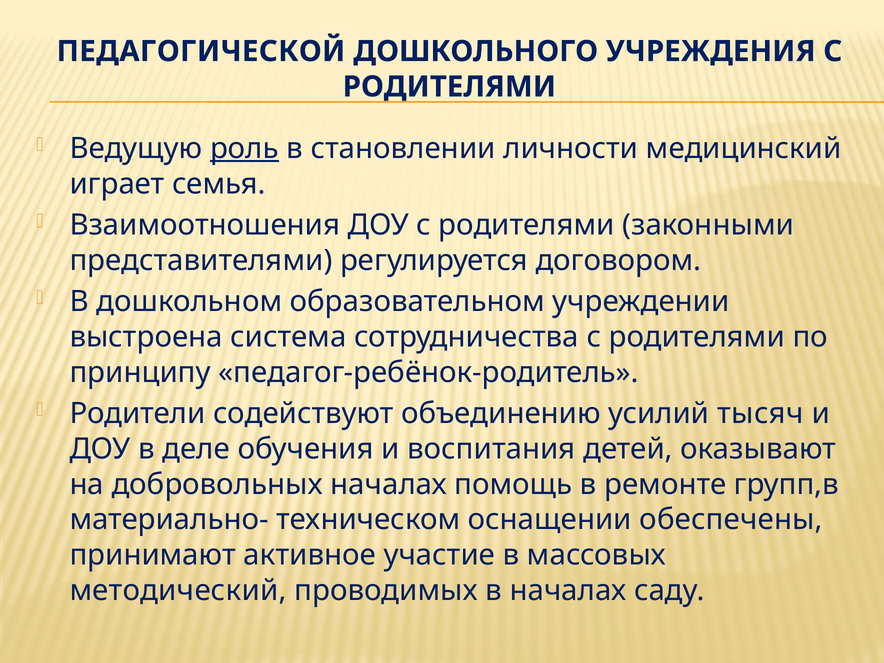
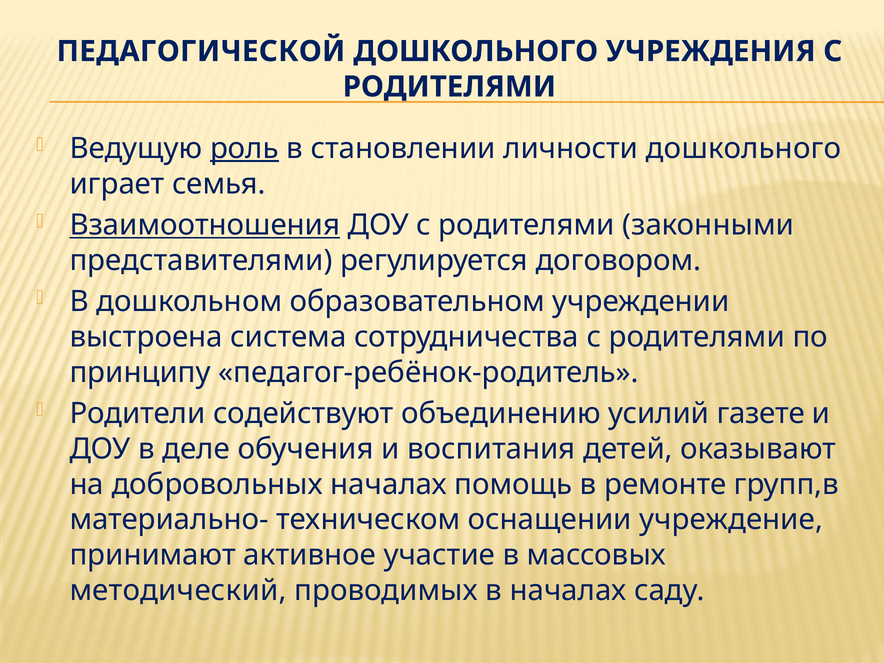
личности медицинский: медицинский -> дошкольного (744, 148)
Взаимоотношения underline: none -> present (205, 225)
тысяч: тысяч -> газете (761, 414)
обеспечены: обеспечены -> учреждение (731, 520)
